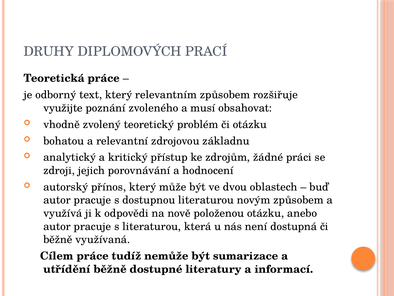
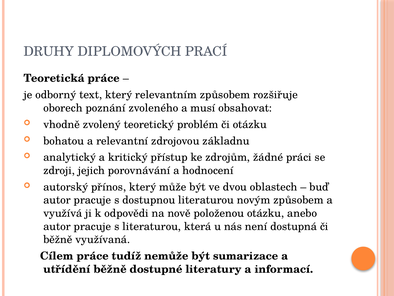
využijte: využijte -> oborech (63, 108)
